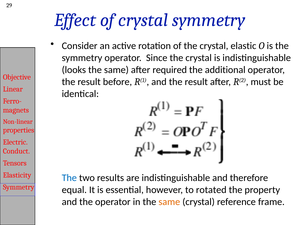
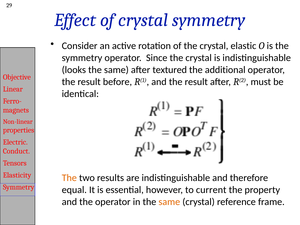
required: required -> textured (170, 70)
The colour: blue -> orange (69, 178)
rotated: rotated -> current (211, 190)
